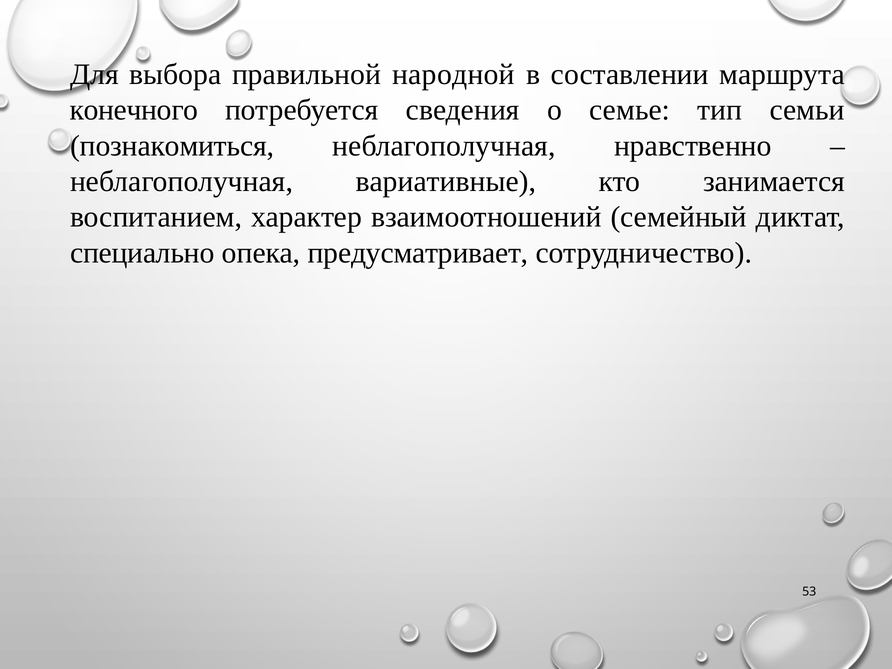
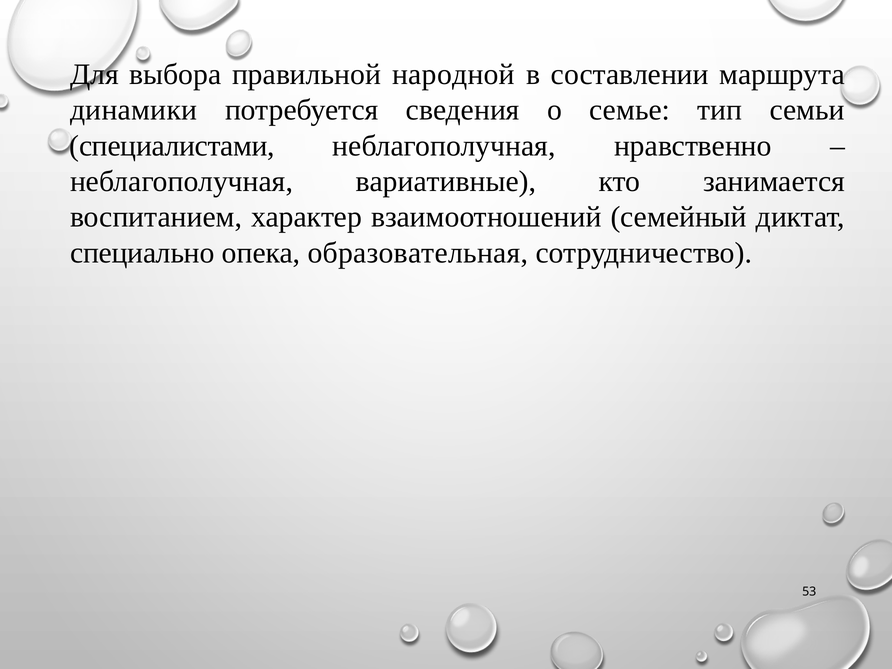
конечного: конечного -> динамики (134, 110)
познакомиться: познакомиться -> специалистами (172, 146)
предусматривает: предусматривает -> образовательная (418, 253)
